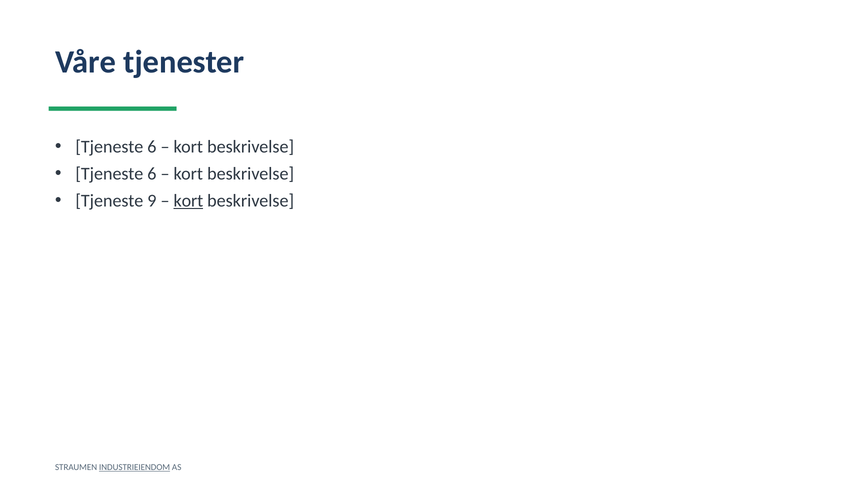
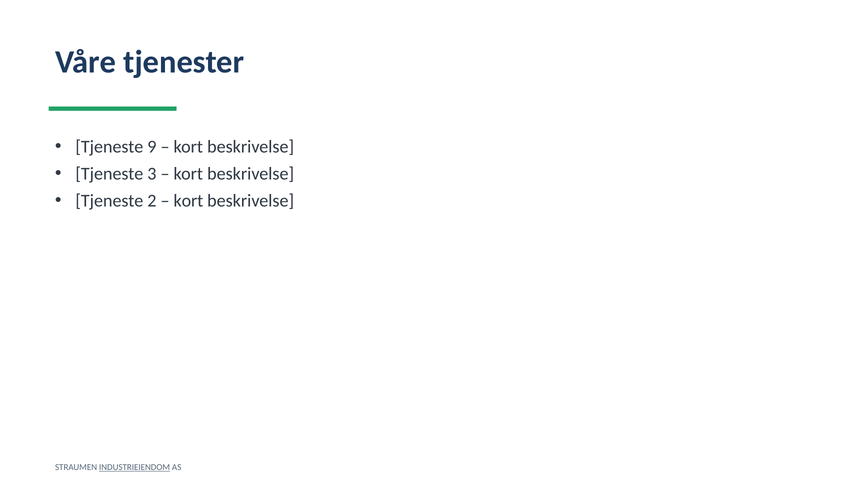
6: 6 -> 9 (152, 147)
6: 6 -> 3 (152, 174)
9: 9 -> 2 (152, 201)
kort underline: present -> none (188, 201)
